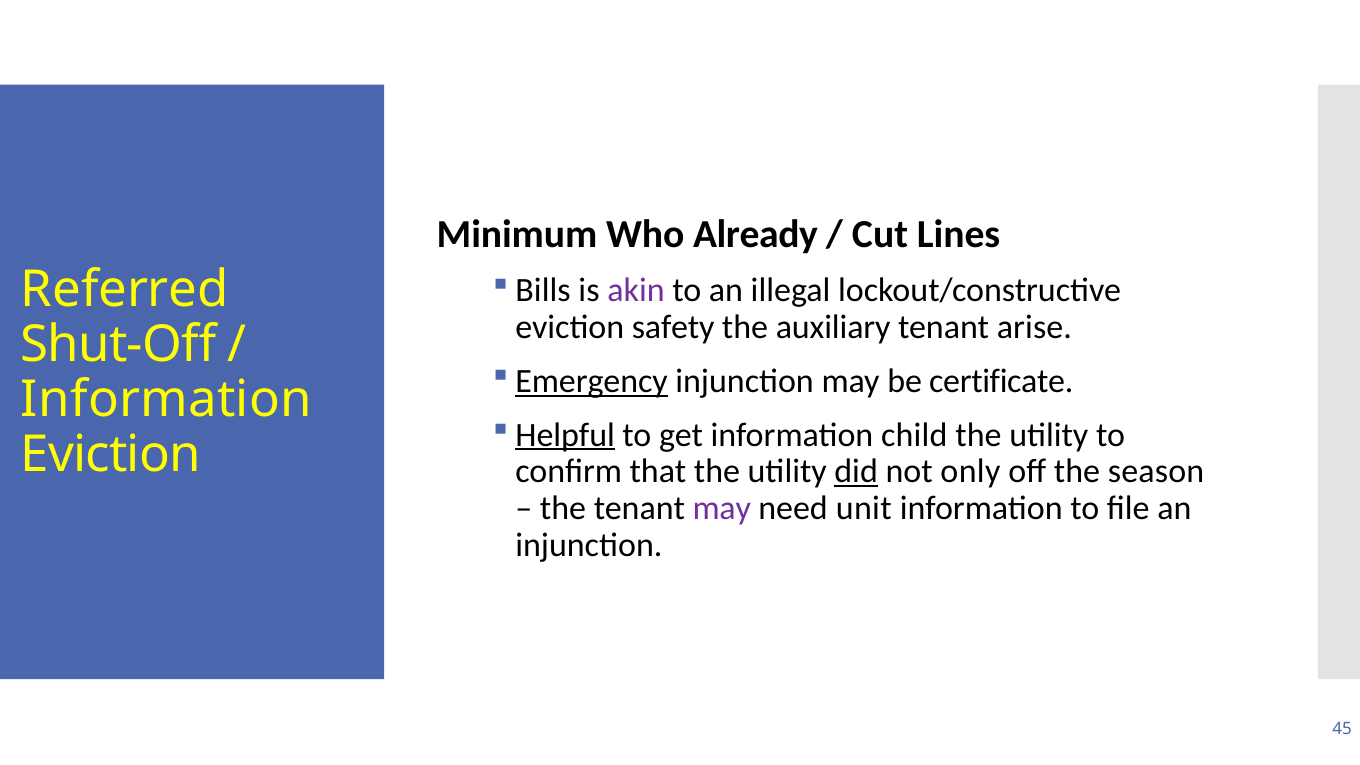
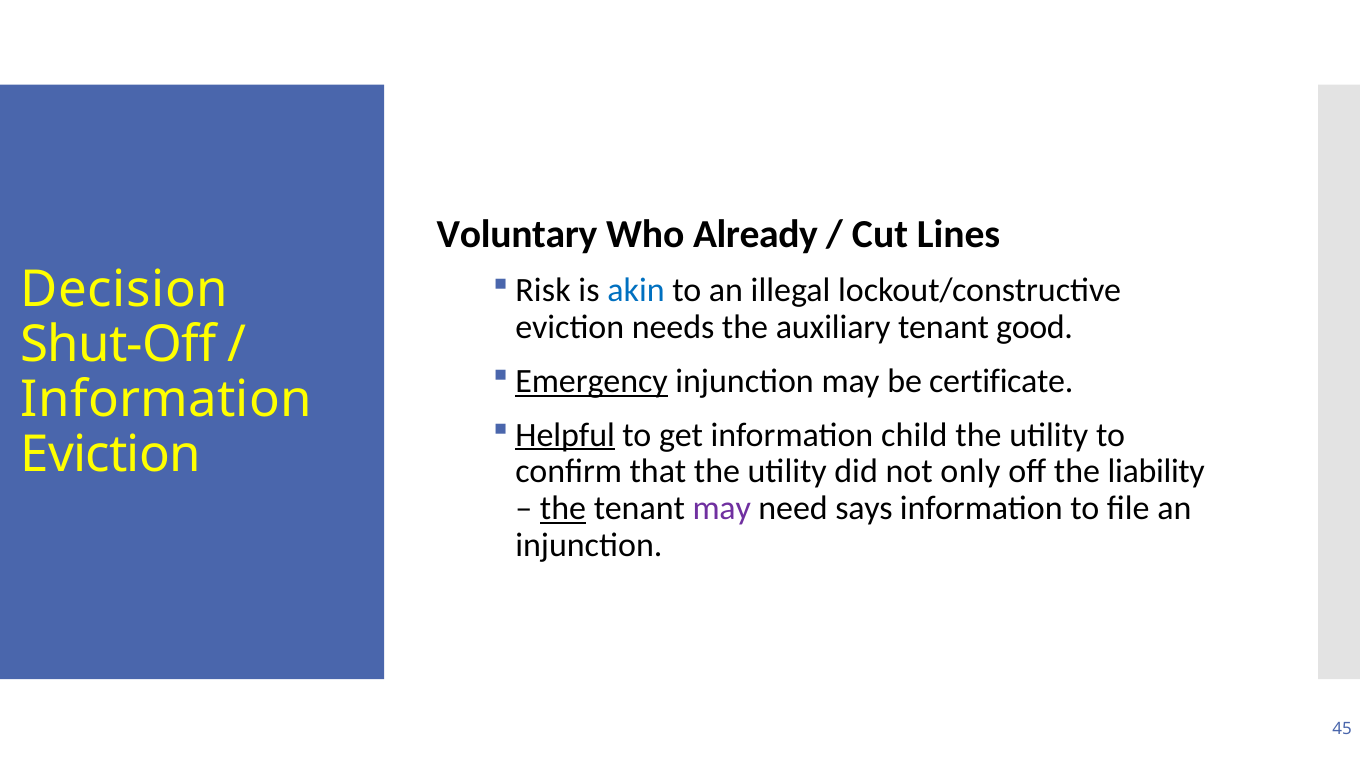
Minimum: Minimum -> Voluntary (517, 234)
Bills: Bills -> Risk (543, 291)
akin colour: purple -> blue (636, 291)
Referred: Referred -> Decision (125, 289)
safety: safety -> needs (673, 327)
arise: arise -> good (1035, 327)
did underline: present -> none (856, 472)
season: season -> liability (1156, 472)
the underline: none -> present (563, 508)
unit: unit -> says (864, 508)
